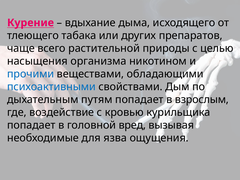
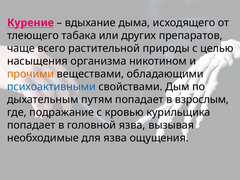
прочими colour: blue -> orange (31, 74)
воздействие: воздействие -> подражание (62, 112)
головной вред: вред -> язва (132, 125)
